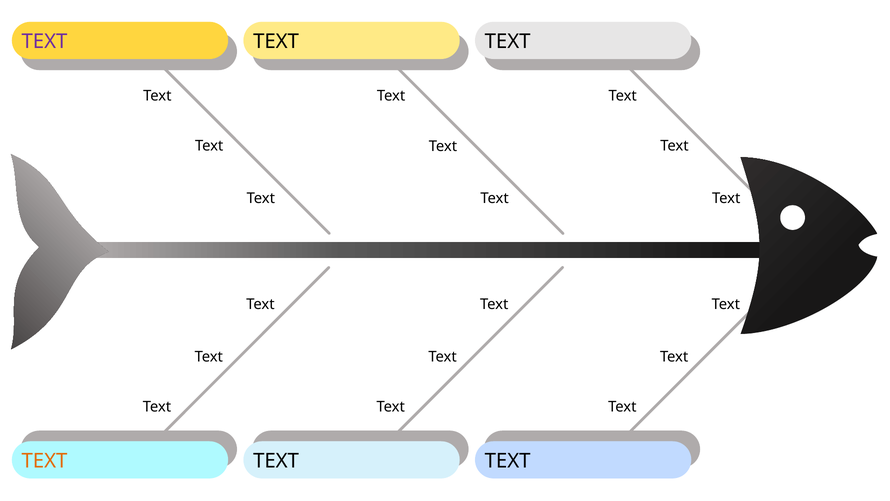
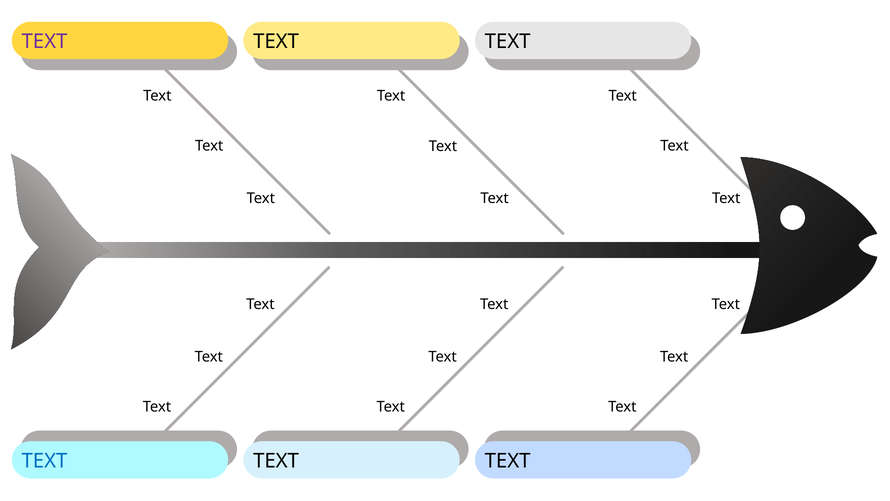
TEXT colour: orange -> blue (44, 461)
